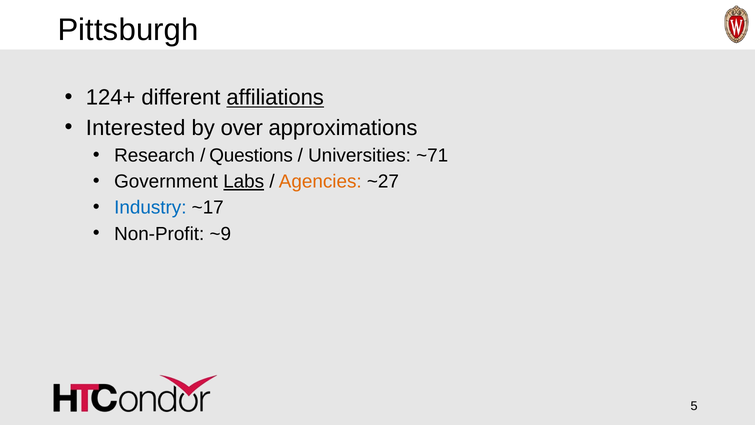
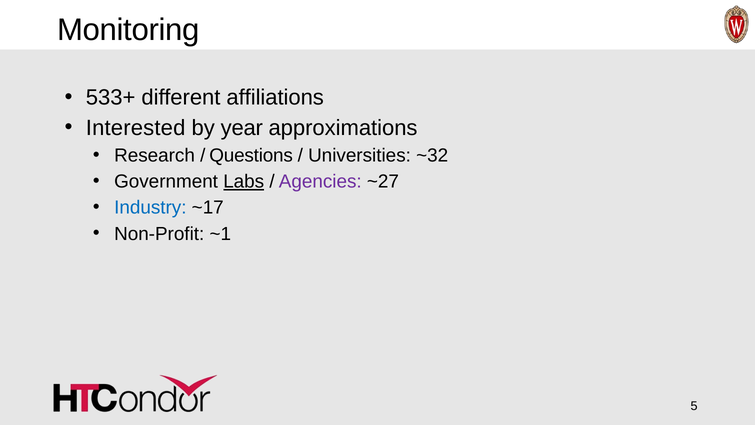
Pittsburgh: Pittsburgh -> Monitoring (128, 30)
124+: 124+ -> 533+ (111, 97)
affiliations underline: present -> none (275, 97)
over: over -> year (242, 128)
~71: ~71 -> ~32 (432, 155)
Agencies colour: orange -> purple (320, 182)
~9: ~9 -> ~1 (220, 234)
